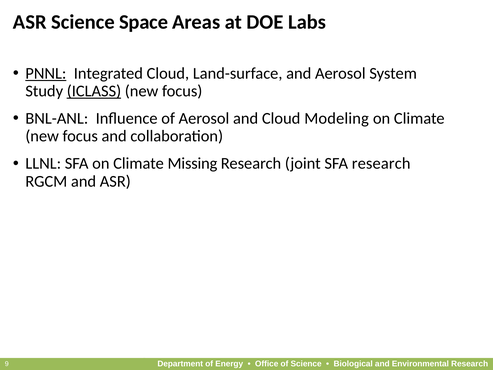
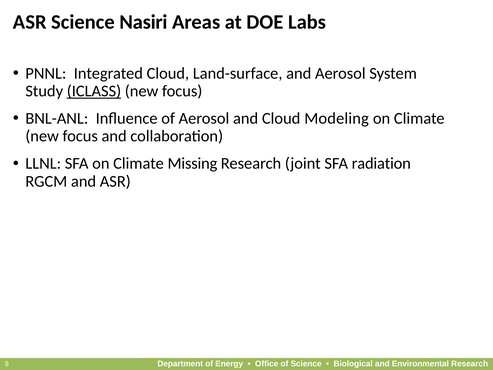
Space: Space -> Nasiri (144, 22)
PNNL underline: present -> none (46, 73)
SFA research: research -> radiation (381, 163)
